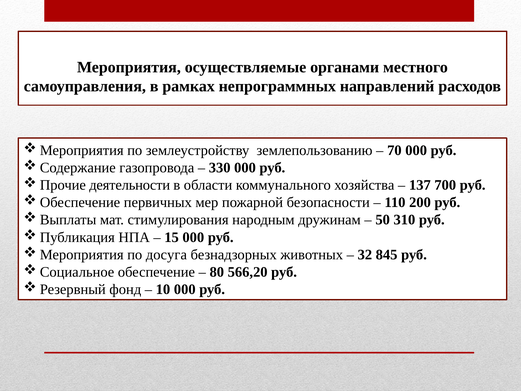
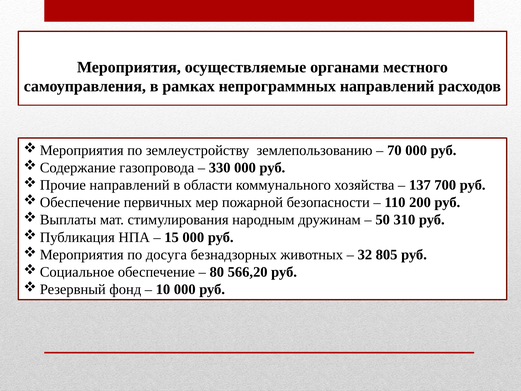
деятельности: деятельности -> направлений (130, 185)
845: 845 -> 805 (387, 254)
